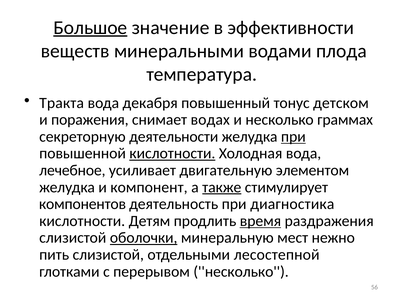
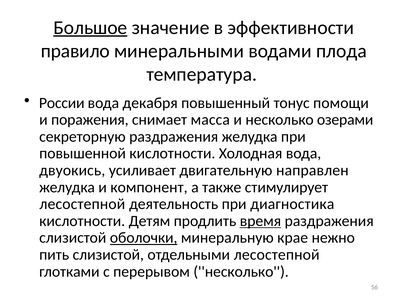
веществ: веществ -> правило (75, 51)
Тракта: Тракта -> России (62, 103)
детском: детском -> помощи (341, 103)
водах: водах -> масса (210, 120)
граммах: граммах -> озерами (345, 120)
секреторную деятельности: деятельности -> раздражения (174, 137)
при underline: present -> none (293, 137)
кислотности underline: present -> none (172, 154)
лечебное: лечебное -> двуокись (72, 171)
элементом: элементом -> направлен (312, 171)
также underline: present -> none (222, 188)
компонентов: компонентов -> лесостепной (82, 204)
мест: мест -> крае (293, 238)
